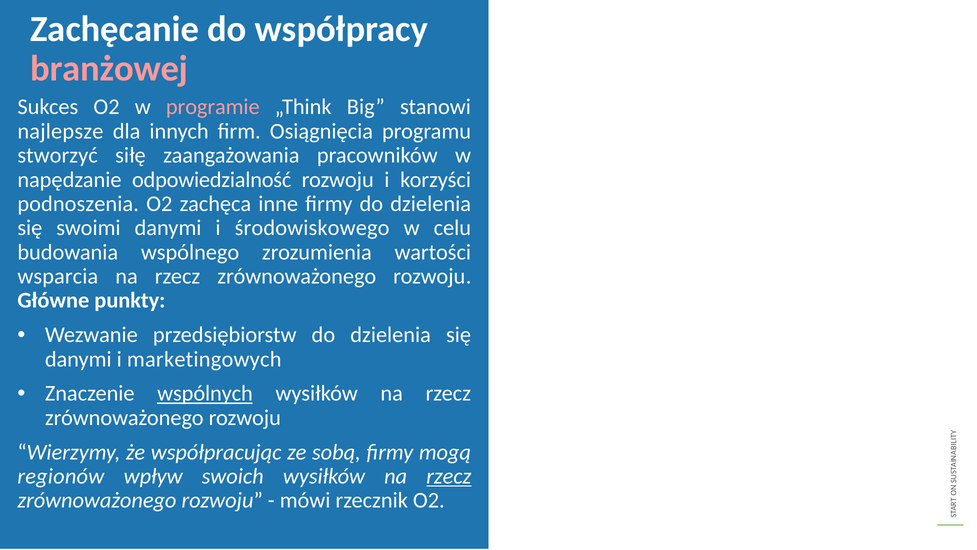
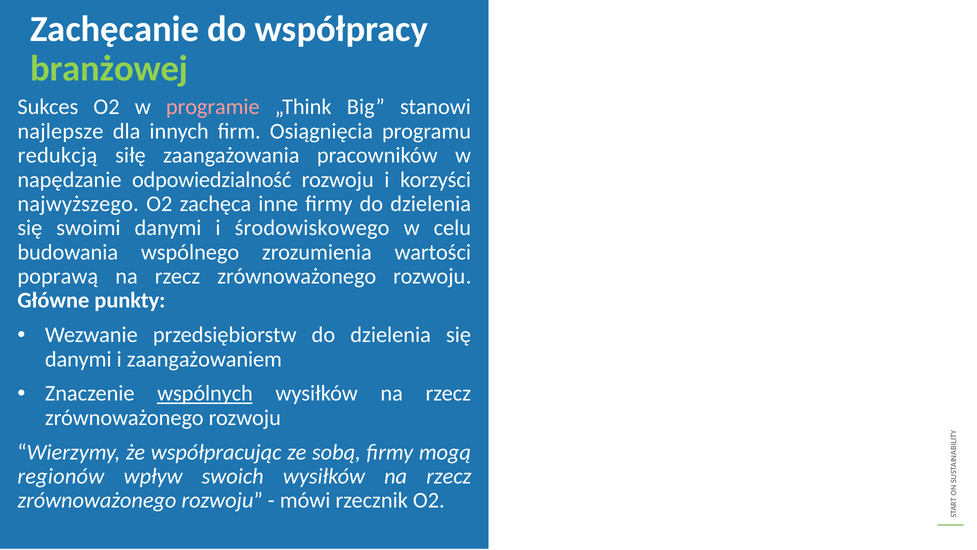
branżowej colour: pink -> light green (109, 69)
stworzyć: stworzyć -> redukcją (57, 155)
podnoszenia: podnoszenia -> najwyższego (78, 204)
wsparcia: wsparcia -> poprawą (58, 276)
marketingowych: marketingowych -> zaangażowaniem (204, 359)
rzecz underline: present -> none (449, 476)
